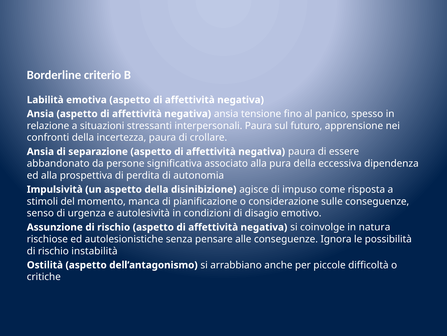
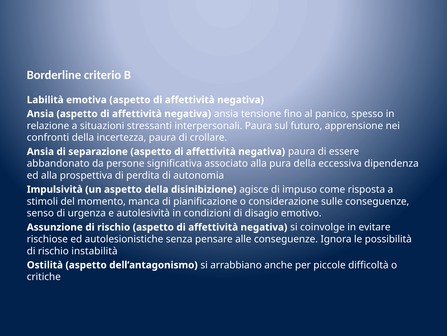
natura: natura -> evitare (375, 227)
